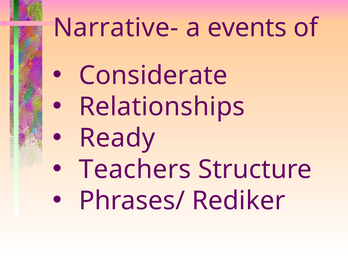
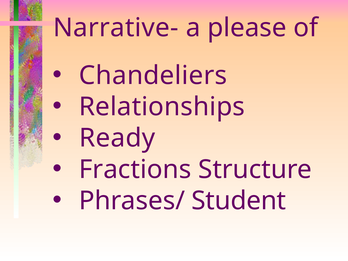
events: events -> please (247, 28)
Considerate: Considerate -> Chandeliers (153, 75)
Teachers: Teachers -> Fractions (135, 169)
Rediker: Rediker -> Student (239, 201)
